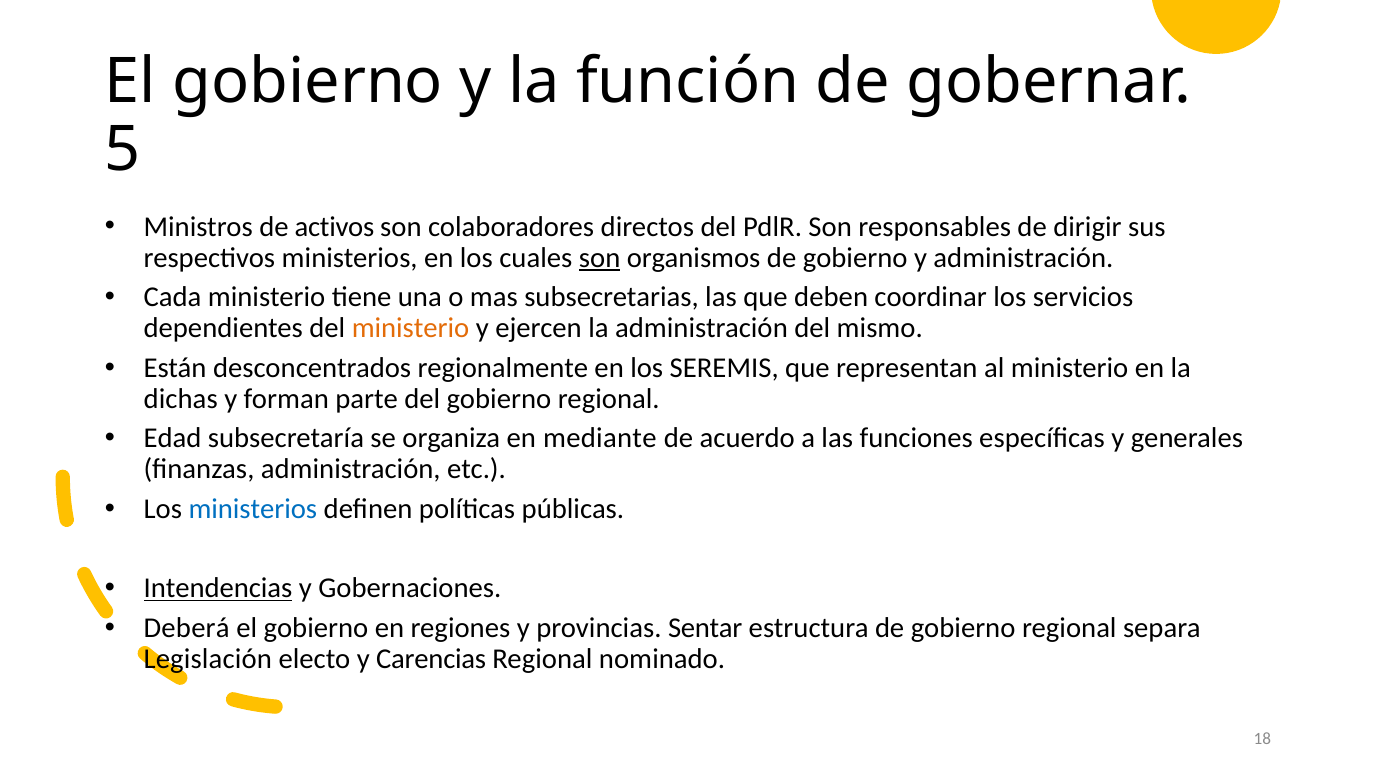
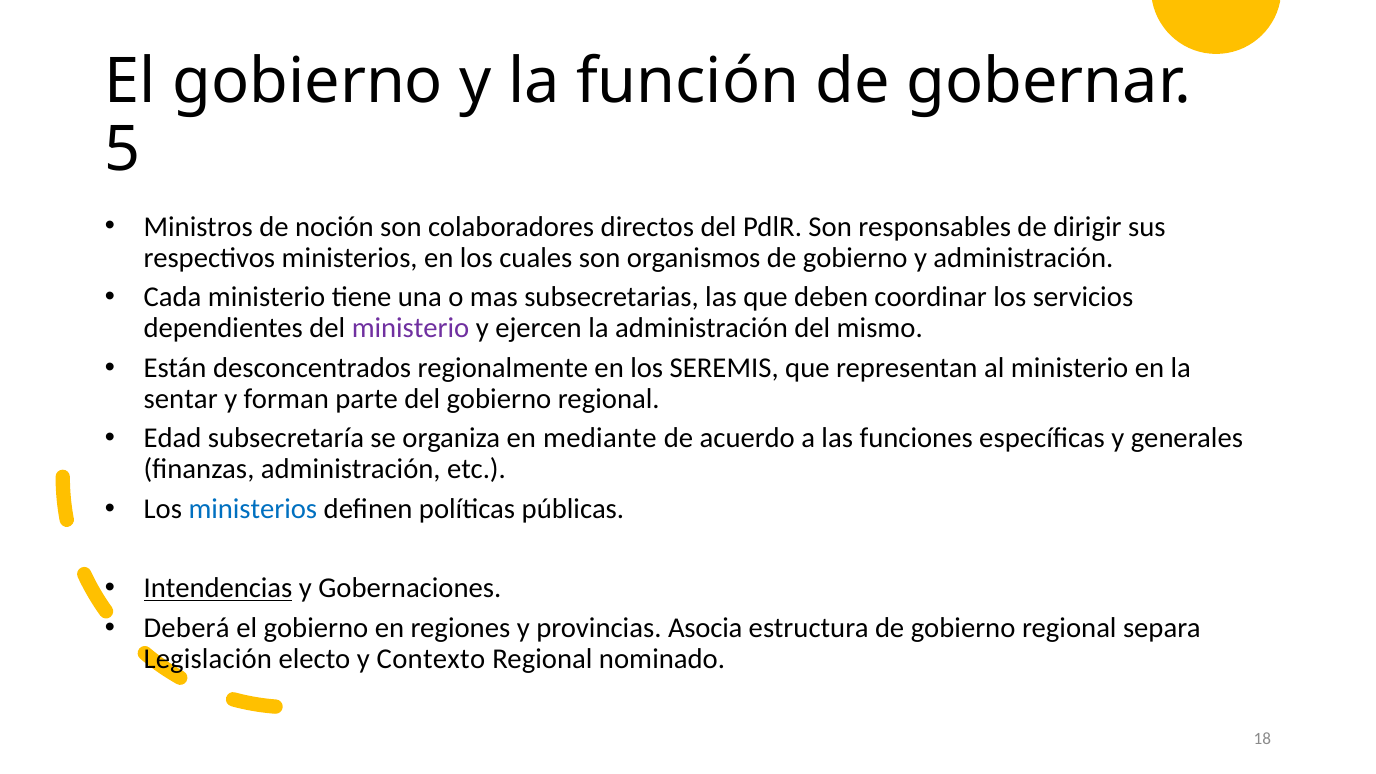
activos: activos -> noción (334, 227)
son underline: present -> none (600, 258)
ministerio colour: orange -> purple (411, 328)
dichas: dichas -> sentar (181, 399)
Sentar: Sentar -> Asocia (705, 628)
Carencias: Carencias -> Contexto (431, 659)
